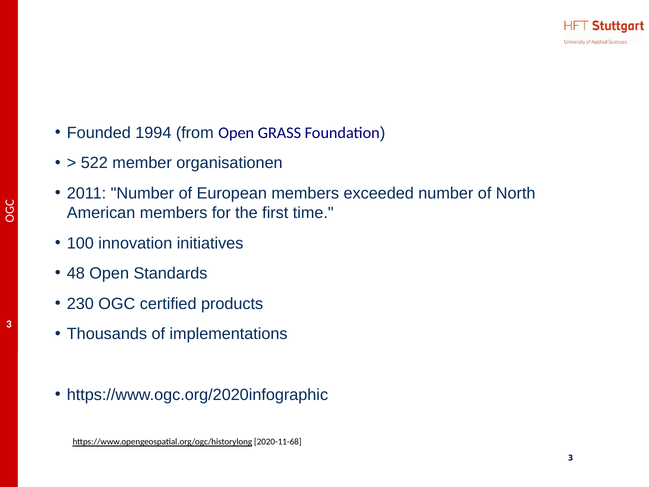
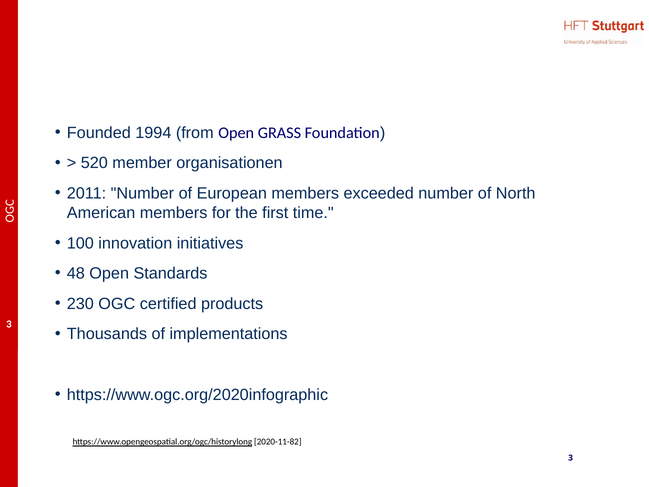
522: 522 -> 520 (94, 163)
2020-11-68: 2020-11-68 -> 2020-11-82 (278, 442)
